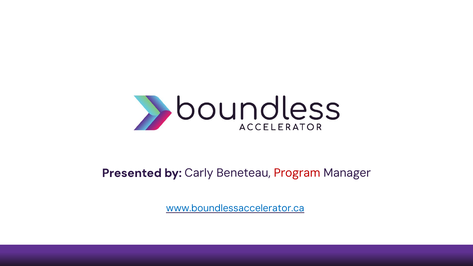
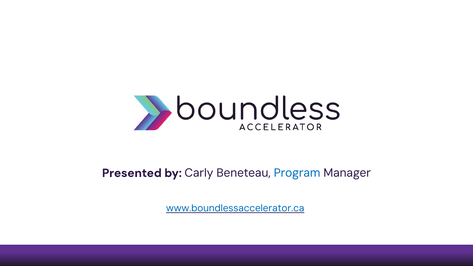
Program colour: red -> blue (297, 173)
